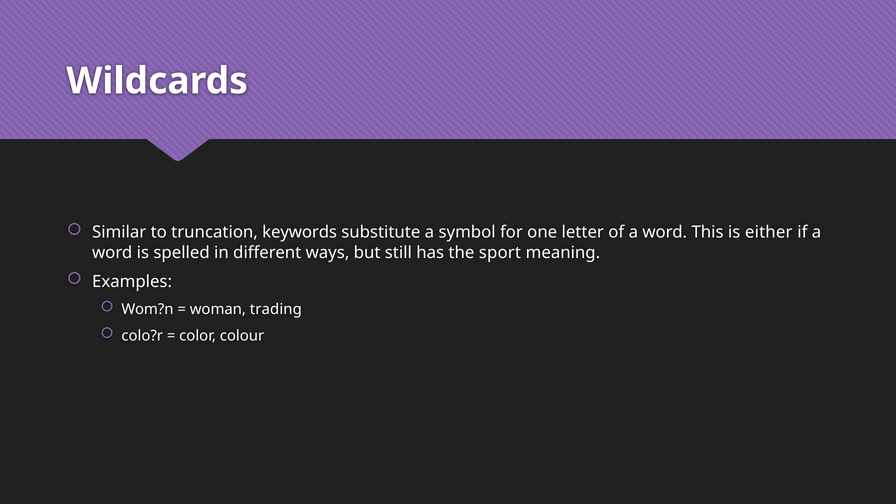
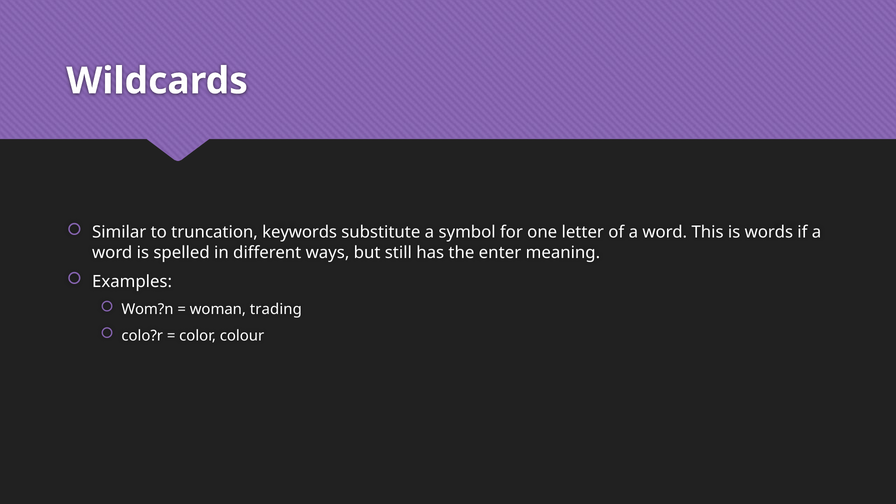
either: either -> words (769, 232)
sport: sport -> enter (500, 253)
